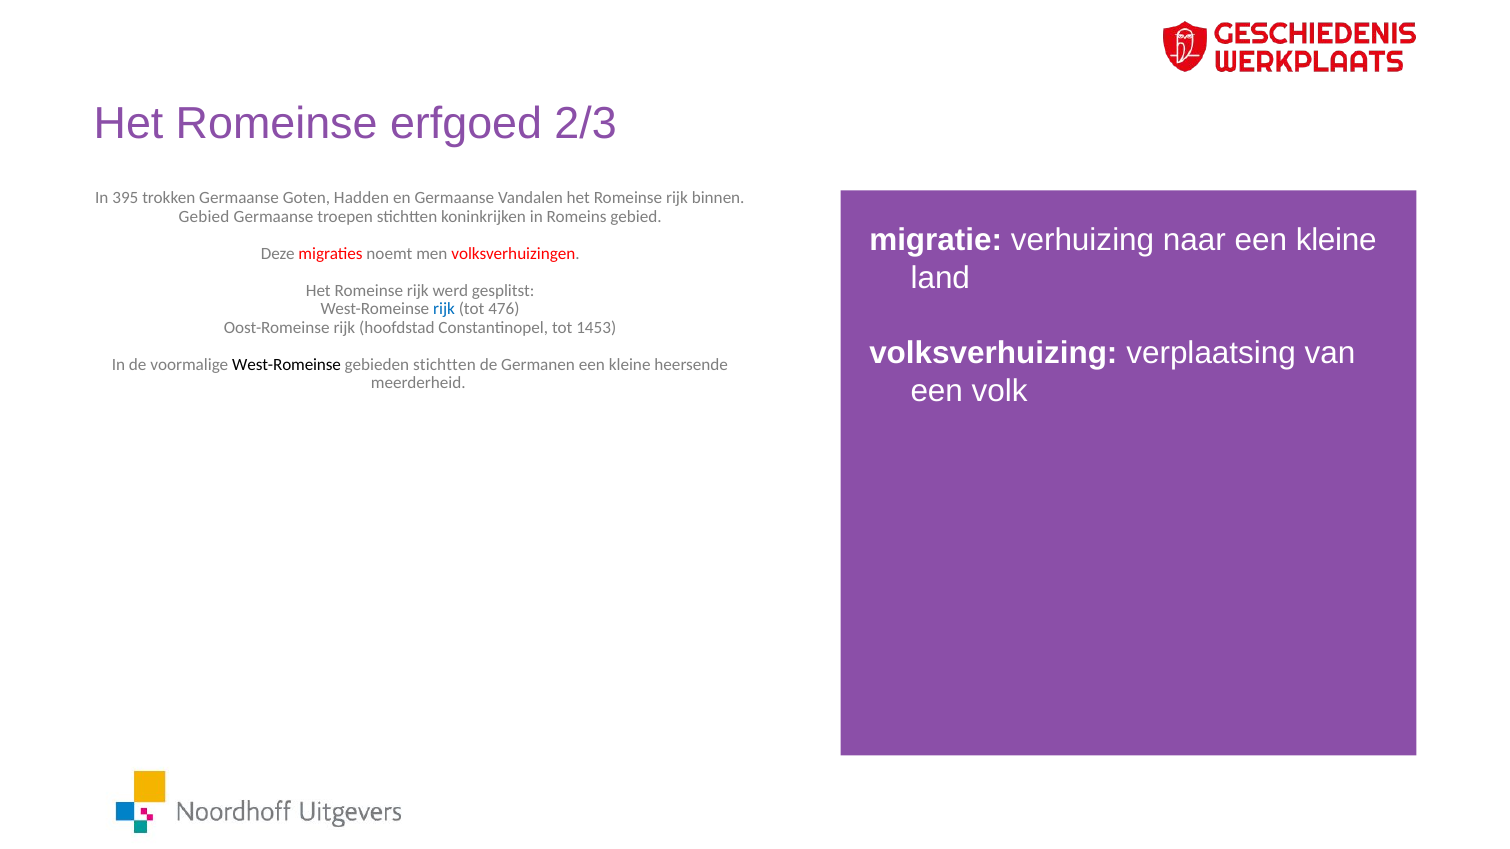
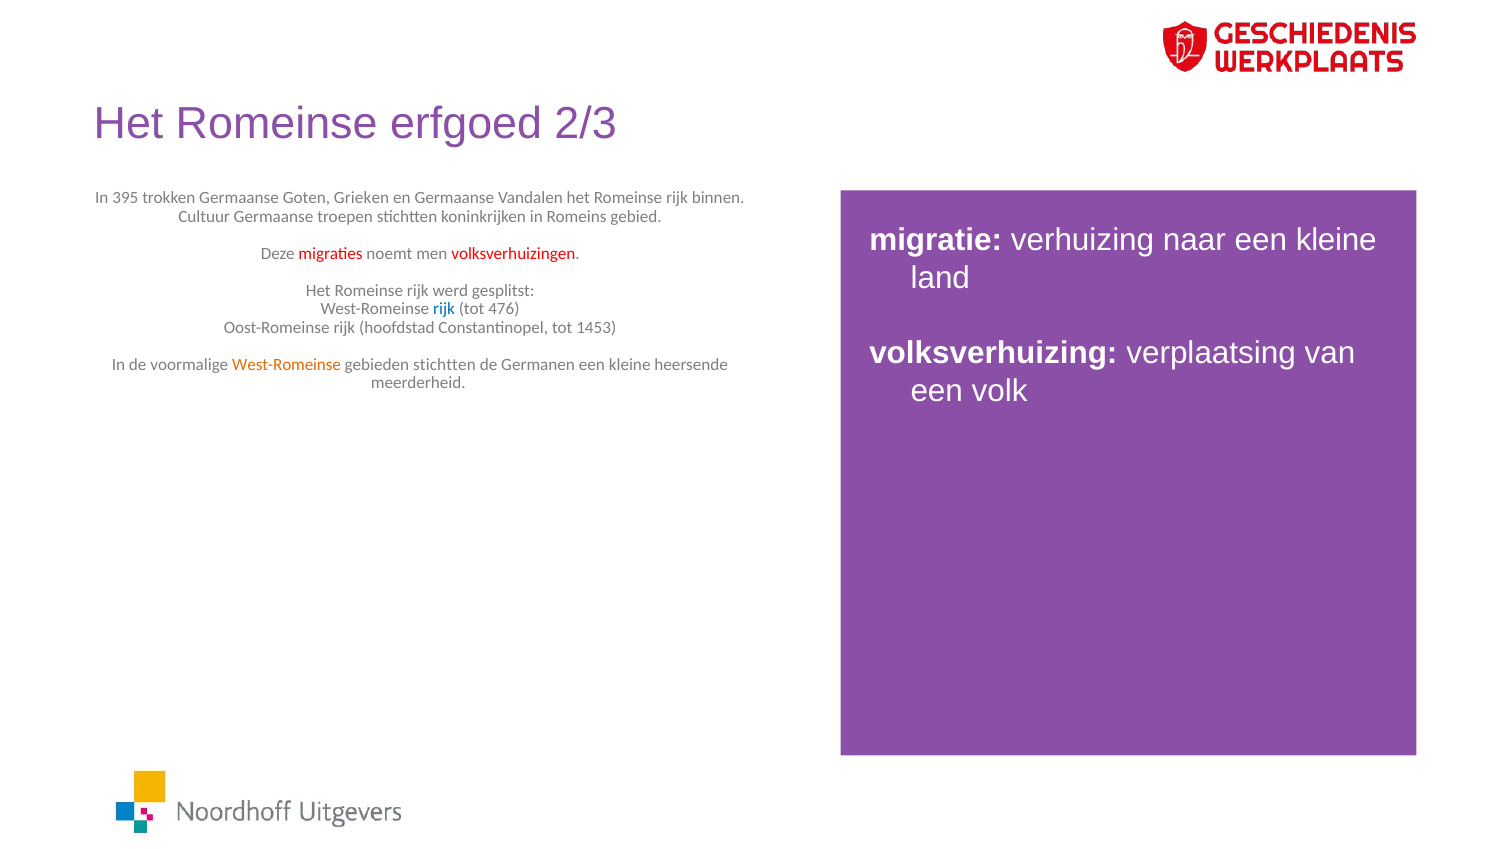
Hadden: Hadden -> Grieken (362, 198)
Gebied: Gebied -> Cultuur (204, 216)
West-Romeinse colour: black -> orange (287, 365)
